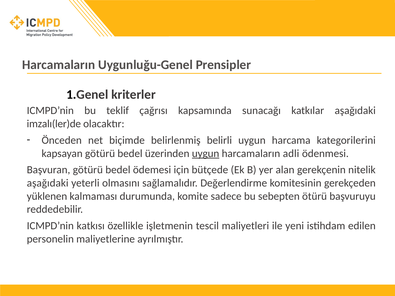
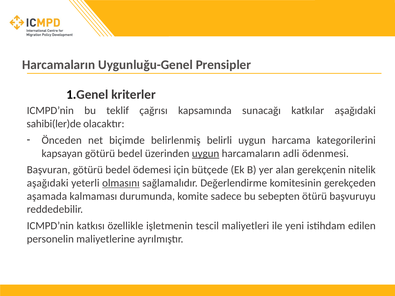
imzalı(ler)de: imzalı(ler)de -> sahibi(ler)de (54, 124)
olmasını underline: none -> present (121, 183)
yüklenen: yüklenen -> aşamada (47, 196)
